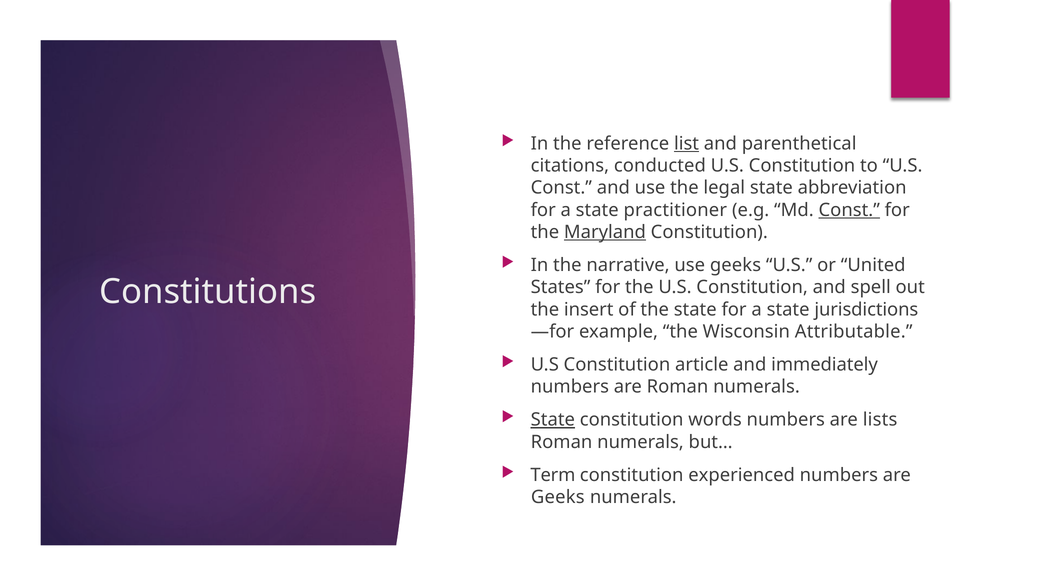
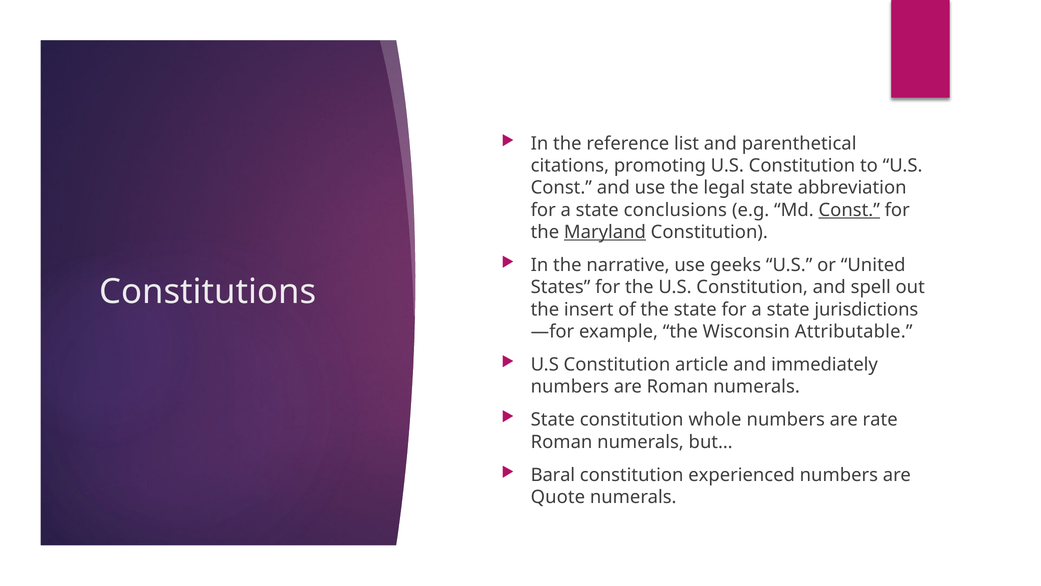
list underline: present -> none (687, 143)
conducted: conducted -> promoting (660, 166)
practitioner: practitioner -> conclusions (675, 210)
State underline: present -> none (553, 419)
words: words -> whole (715, 419)
lists: lists -> rate (880, 419)
Term: Term -> Baral (553, 475)
Geeks: Geeks -> Quote (558, 497)
